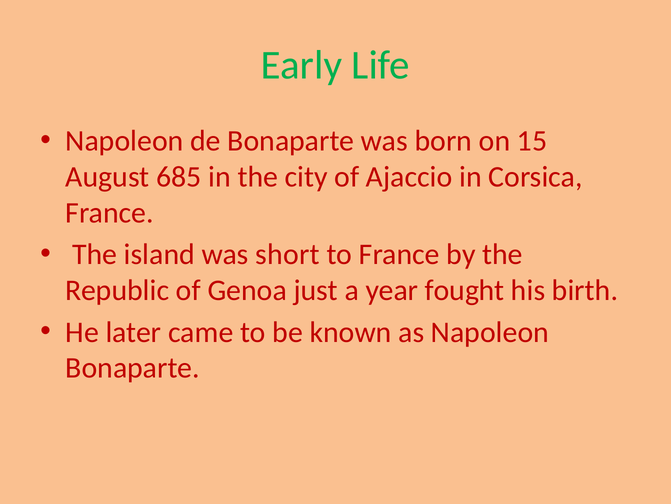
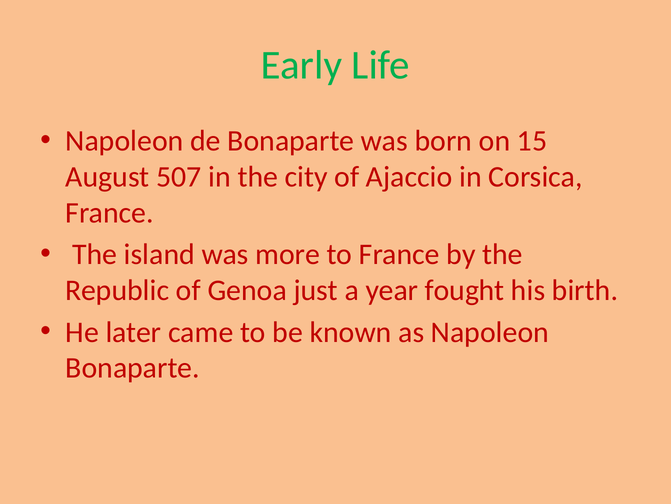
685: 685 -> 507 (179, 177)
short: short -> more (288, 254)
